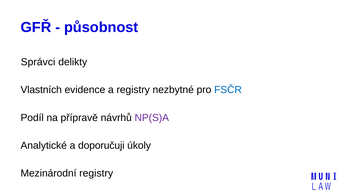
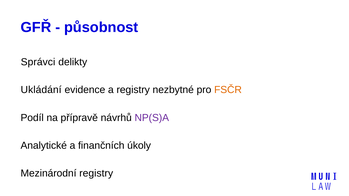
Vlastních: Vlastních -> Ukládání (41, 90)
FSČR colour: blue -> orange (228, 90)
doporučuji: doporučuji -> finančních (101, 146)
